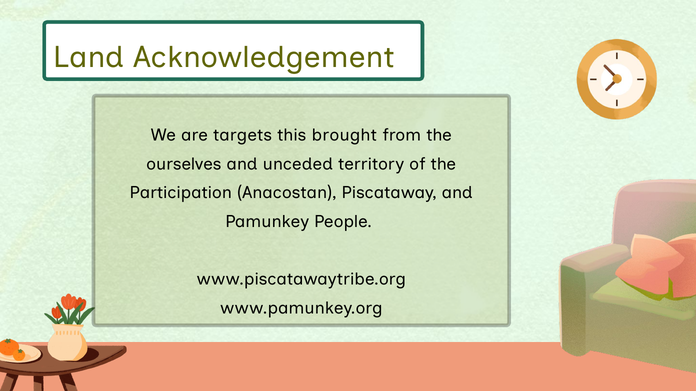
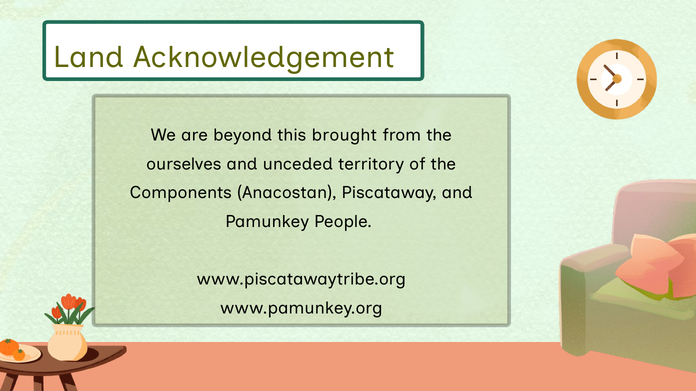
targets: targets -> beyond (243, 135)
Participation: Participation -> Components (181, 193)
